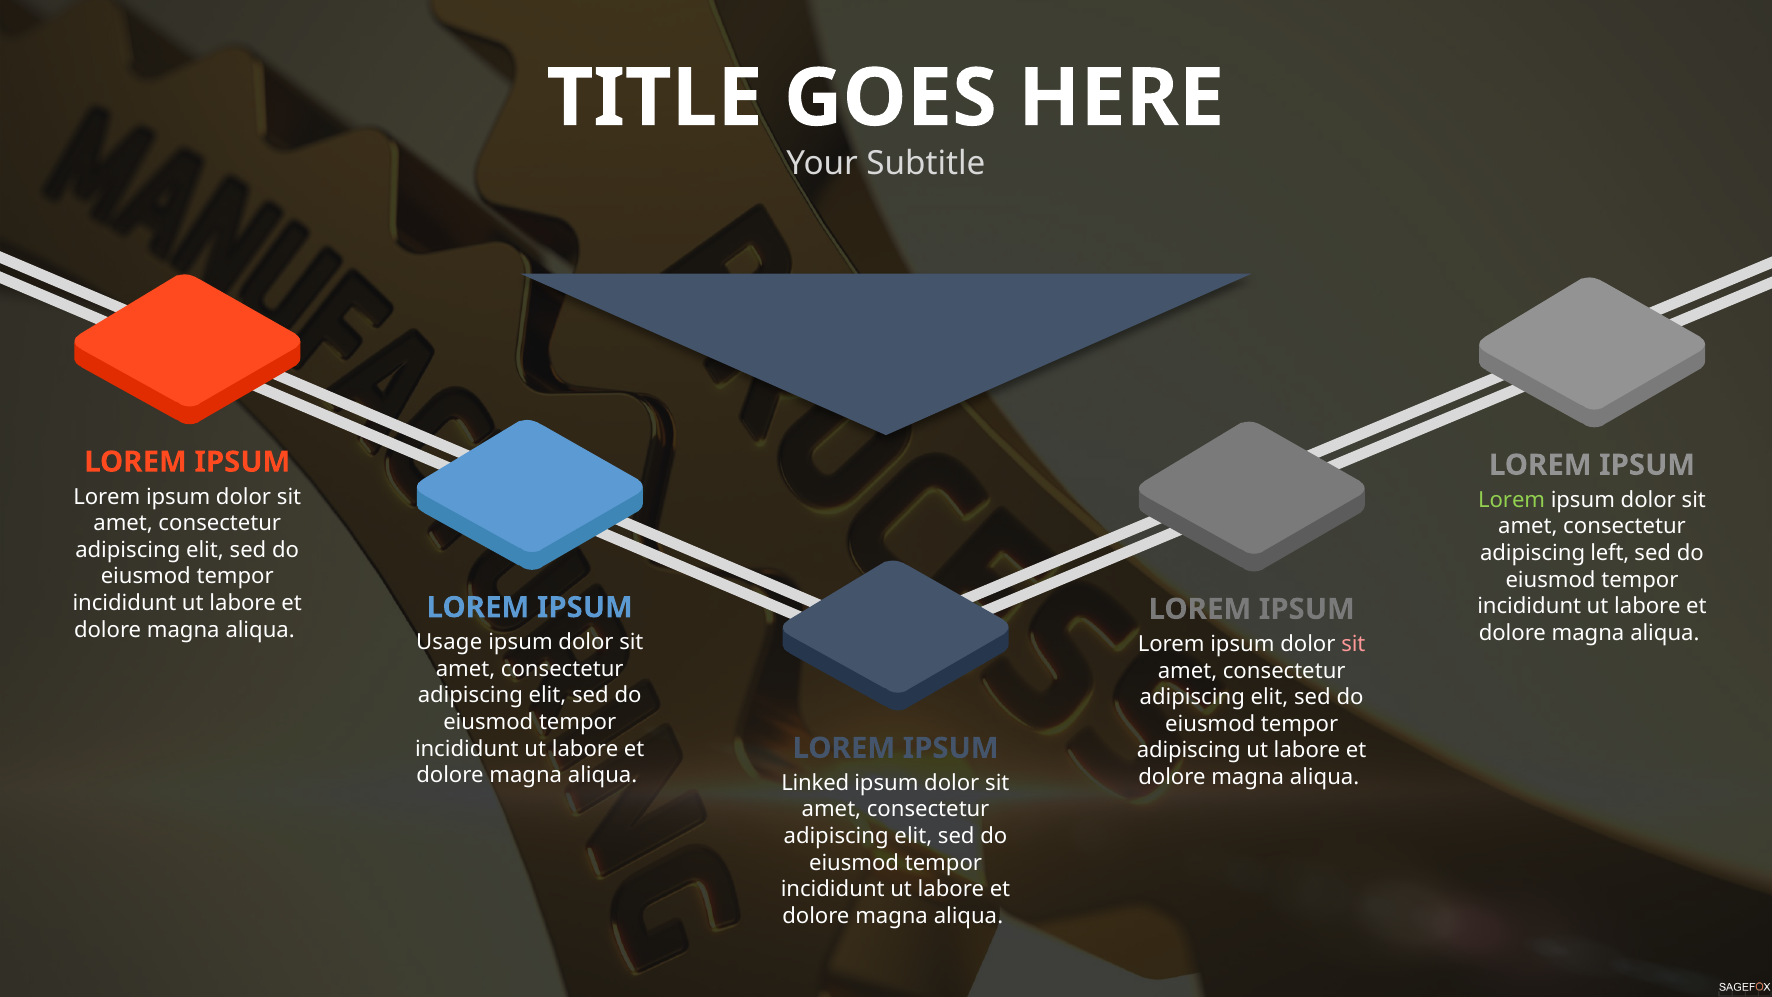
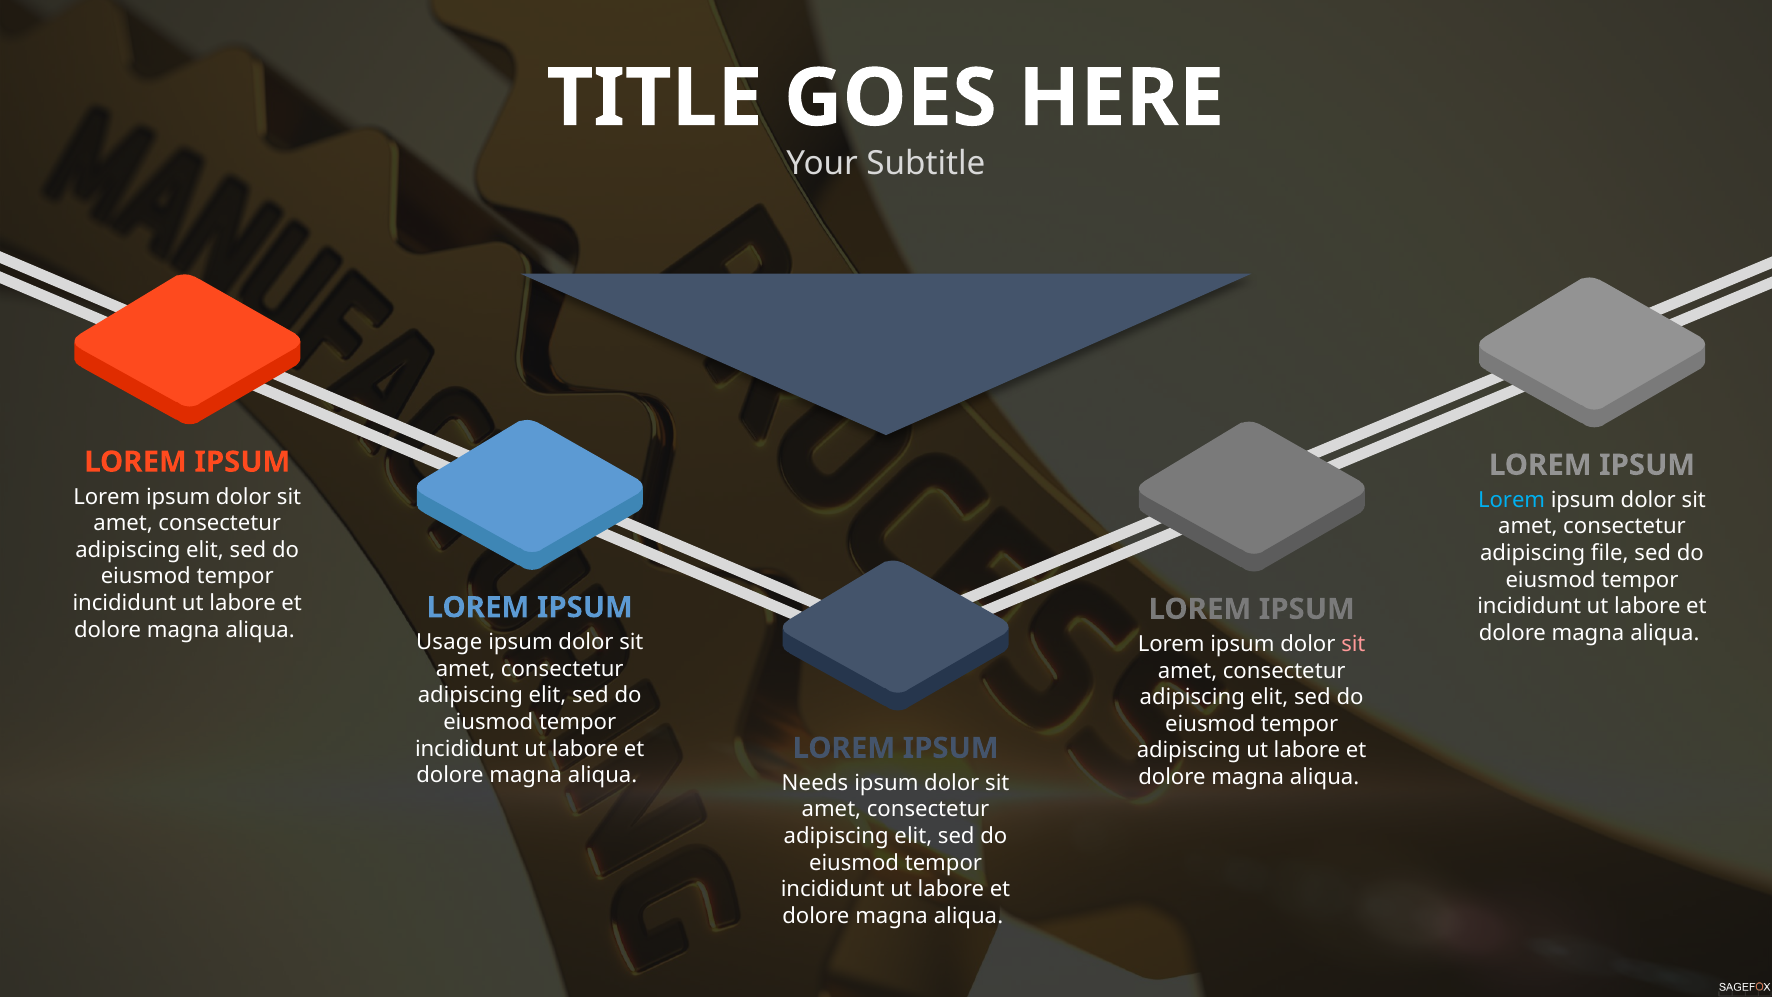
Lorem colour: light green -> light blue (1512, 500)
left: left -> file (1610, 553)
Linked: Linked -> Needs (815, 783)
